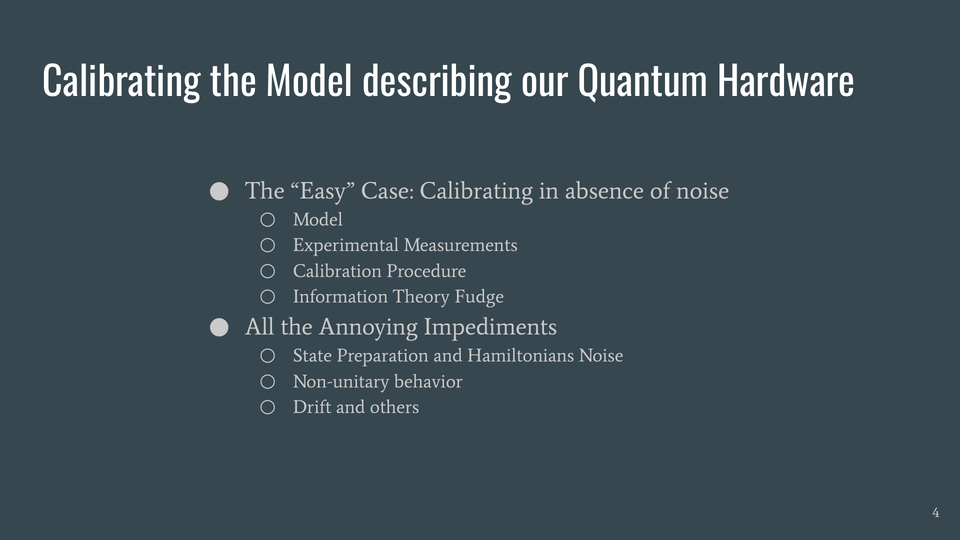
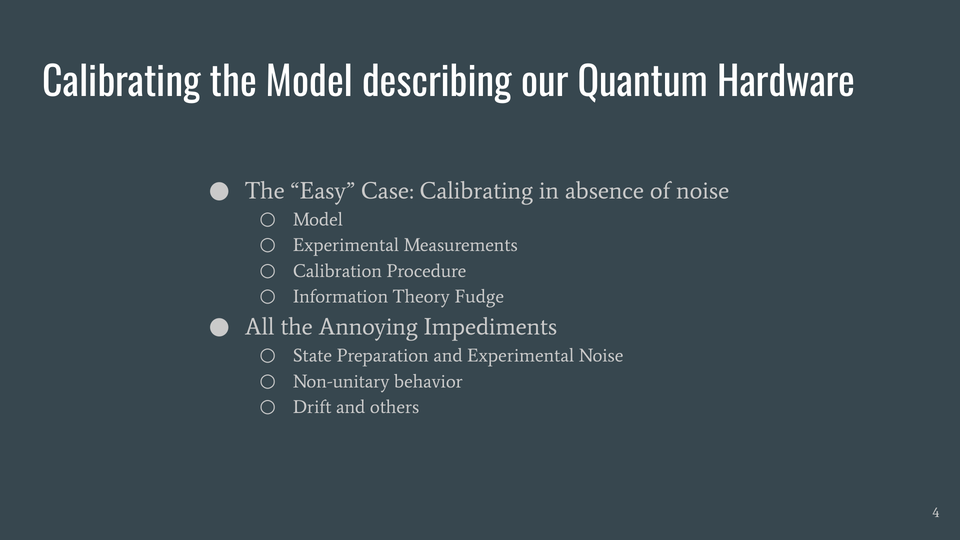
and Hamiltonians: Hamiltonians -> Experimental (521, 356)
